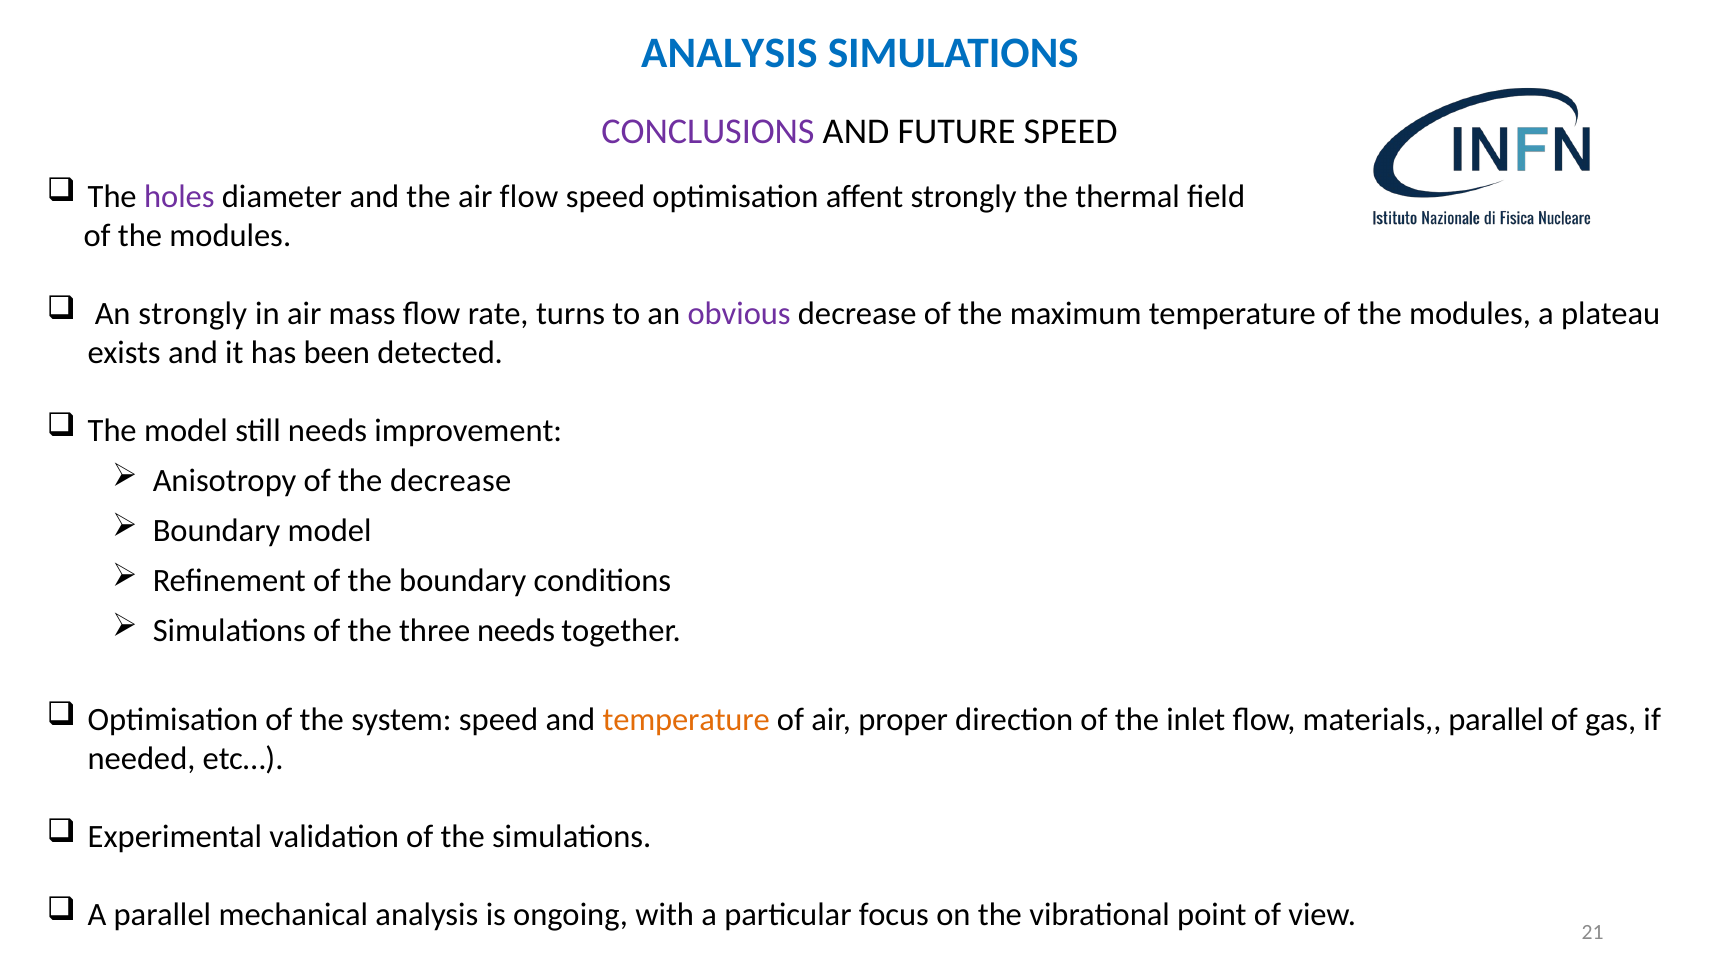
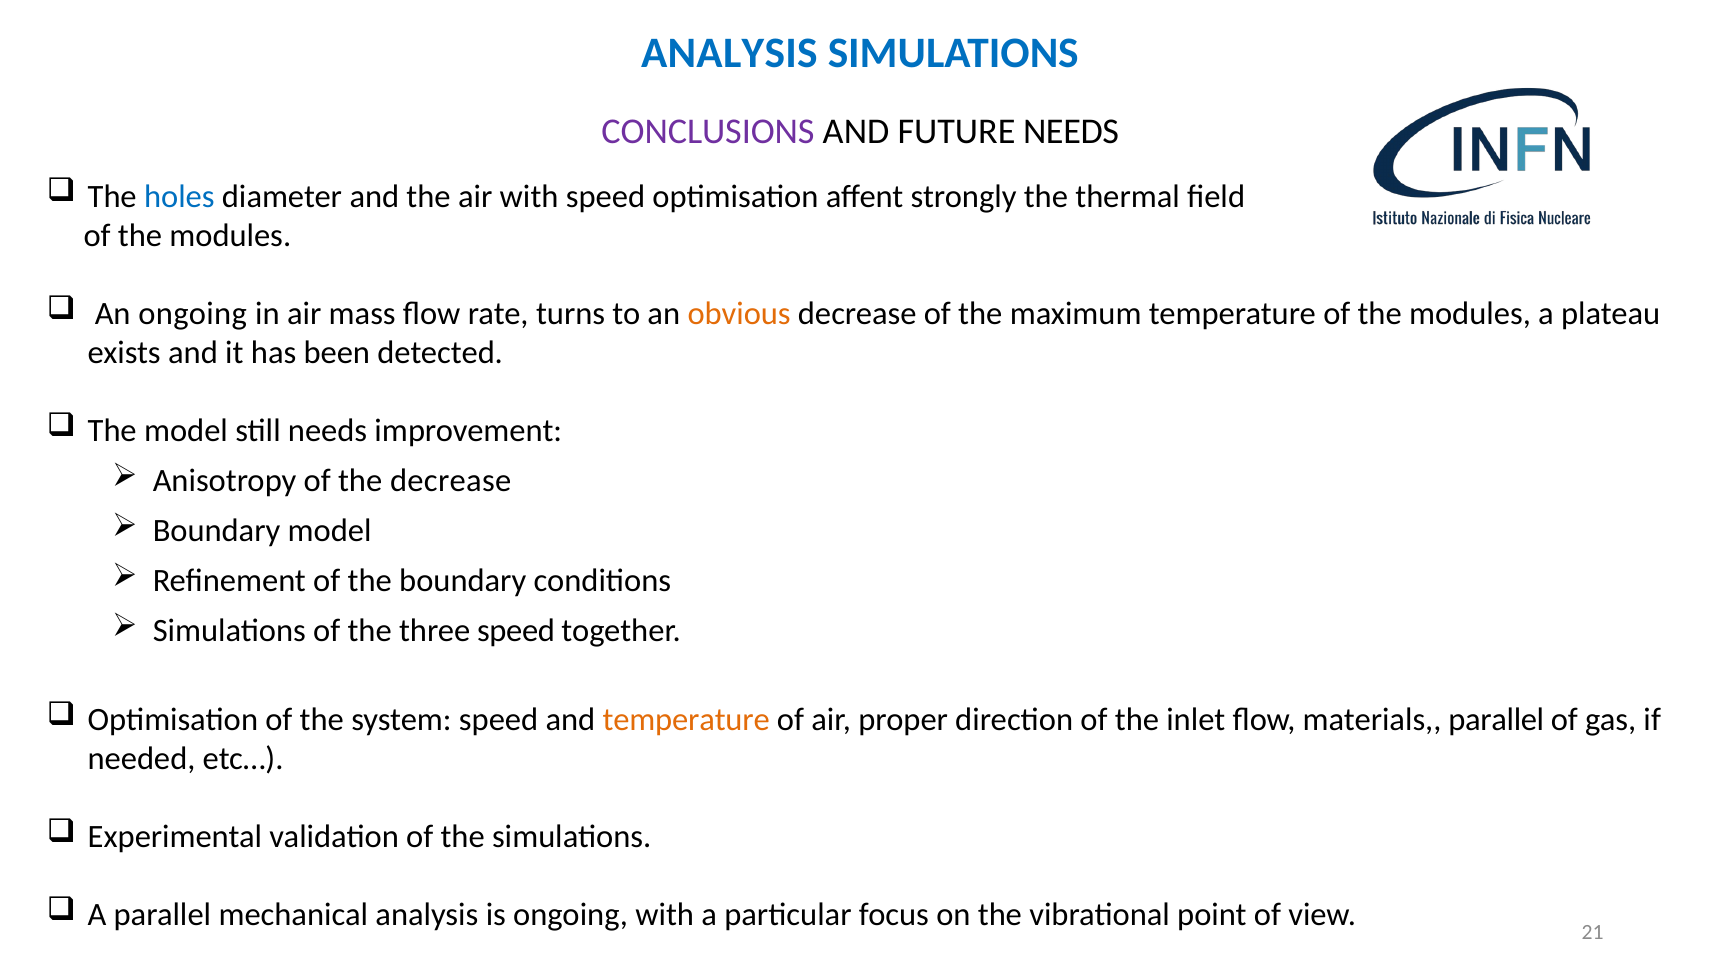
FUTURE SPEED: SPEED -> NEEDS (1071, 131)
holes colour: purple -> blue (179, 196)
air flow: flow -> with (529, 196)
An strongly: strongly -> ongoing (193, 314)
obvious colour: purple -> orange (739, 314)
three needs: needs -> speed (516, 630)
